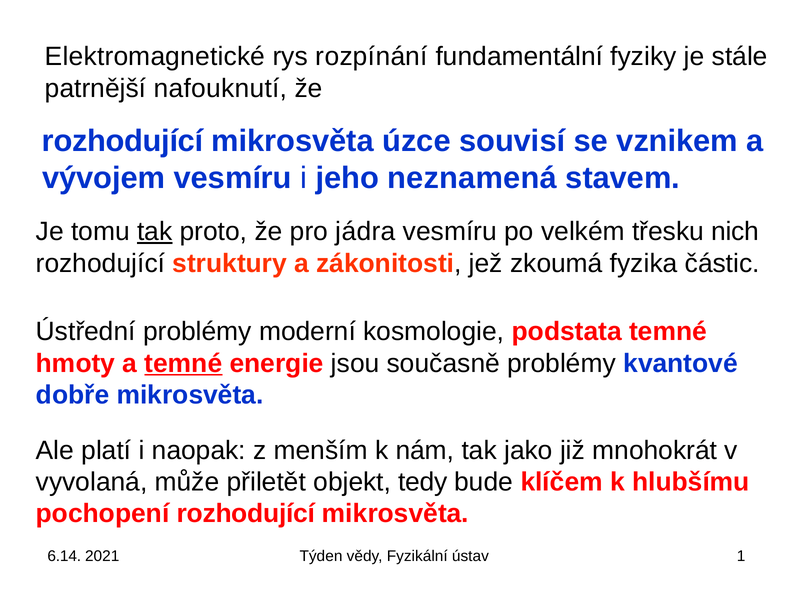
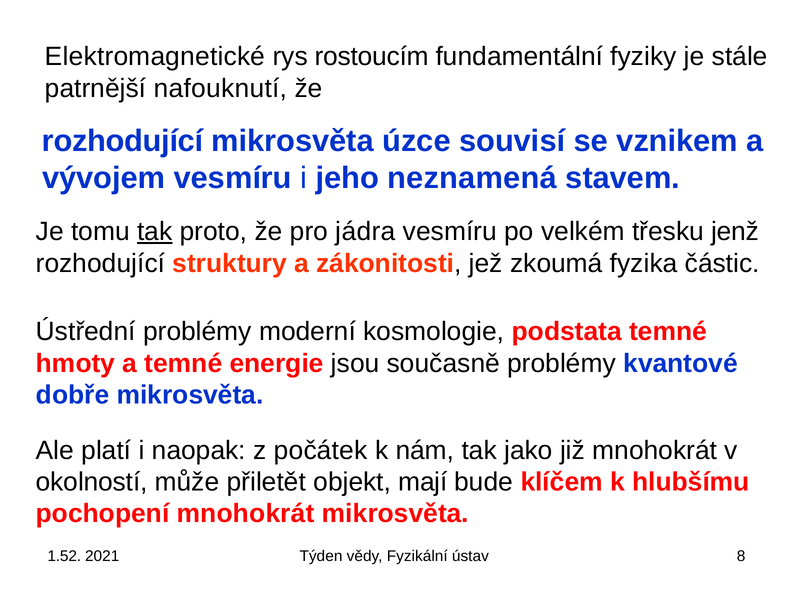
rozpínání: rozpínání -> rostoucím (372, 57)
nich: nich -> jenž (735, 232)
temné underline: present -> none (183, 363)
menším: menším -> počátek (321, 450)
vyvolaná: vyvolaná -> okolností (92, 482)
tedy: tedy -> mají (423, 482)
pochopení rozhodující: rozhodující -> mnohokrát (246, 514)
6.14: 6.14 -> 1.52 (64, 556)
1: 1 -> 8 (741, 556)
